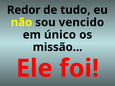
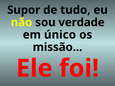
Redor: Redor -> Supor (24, 10)
vencido: vencido -> verdade (82, 22)
